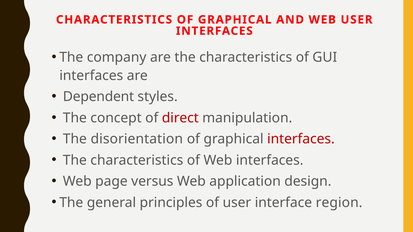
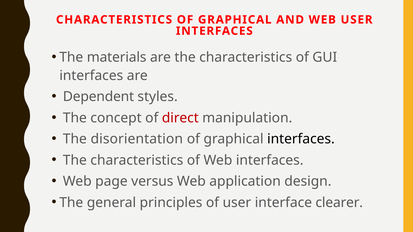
company: company -> materials (117, 57)
interfaces colour: red -> black (301, 139)
region: region -> clearer (339, 203)
